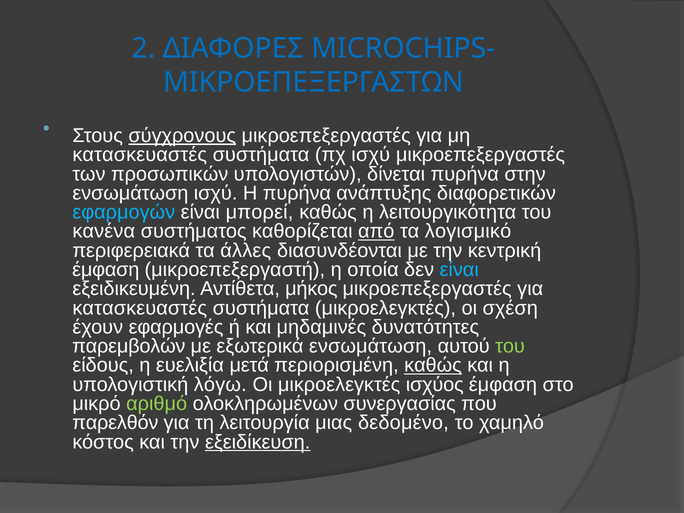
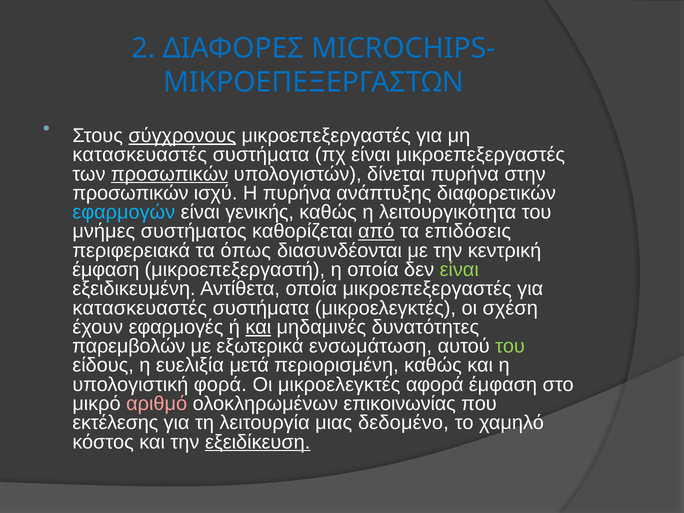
πχ ισχύ: ισχύ -> είναι (371, 155)
προσωπικών underline: none -> present (170, 174)
ενσωμάτωση: ενσωμάτωση -> προσωπικών (130, 193)
μπορεί: μπορεί -> γενικής (260, 212)
κανένα: κανένα -> μνήμες (104, 231)
λογισμικό: λογισμικό -> επιδόσεις (468, 231)
άλλες: άλλες -> όπως (246, 251)
είναι colour: light blue -> light green (459, 270)
Αντίθετα μήκος: μήκος -> οποία (311, 289)
και underline: none -> present (258, 327)
καθώς underline: present -> none (433, 365)
λόγω: λόγω -> φορά (220, 385)
ισχύος: ισχύος -> αφορά (435, 385)
αριθμό colour: light green -> pink (157, 404)
συνεργασίας: συνεργασίας -> επικοινωνίας (400, 404)
παρελθόν: παρελθόν -> εκτέλεσης (115, 423)
